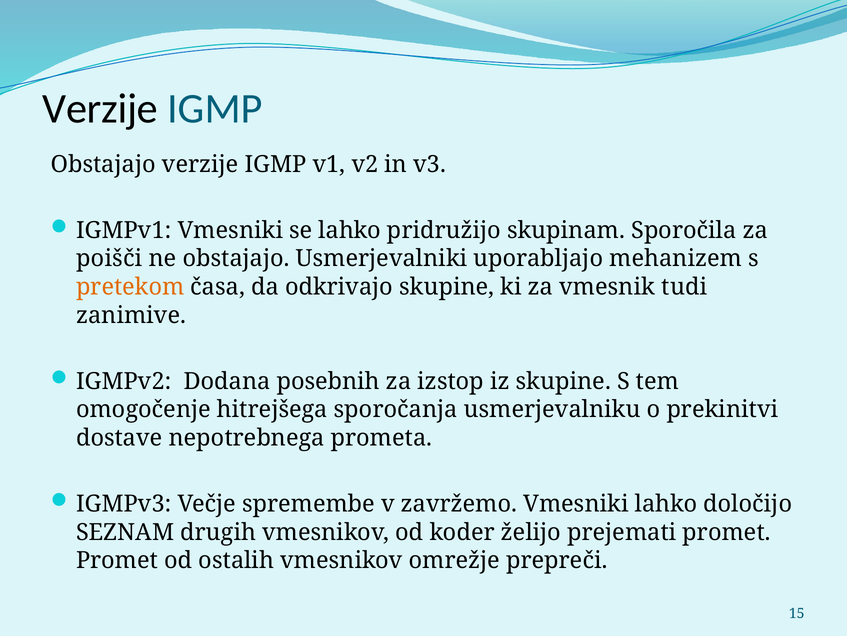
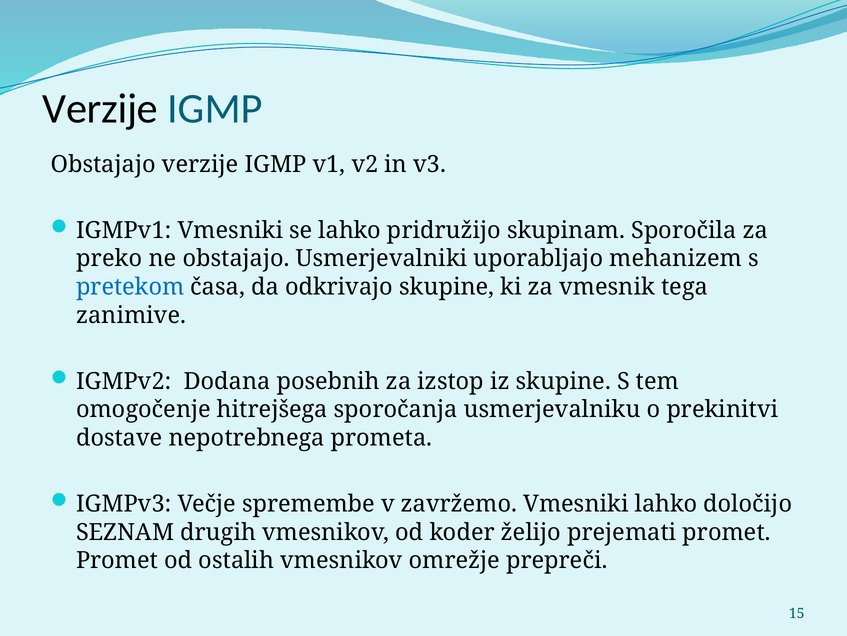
poišči: poišči -> preko (109, 258)
pretekom colour: orange -> blue (130, 287)
tudi: tudi -> tega (685, 287)
